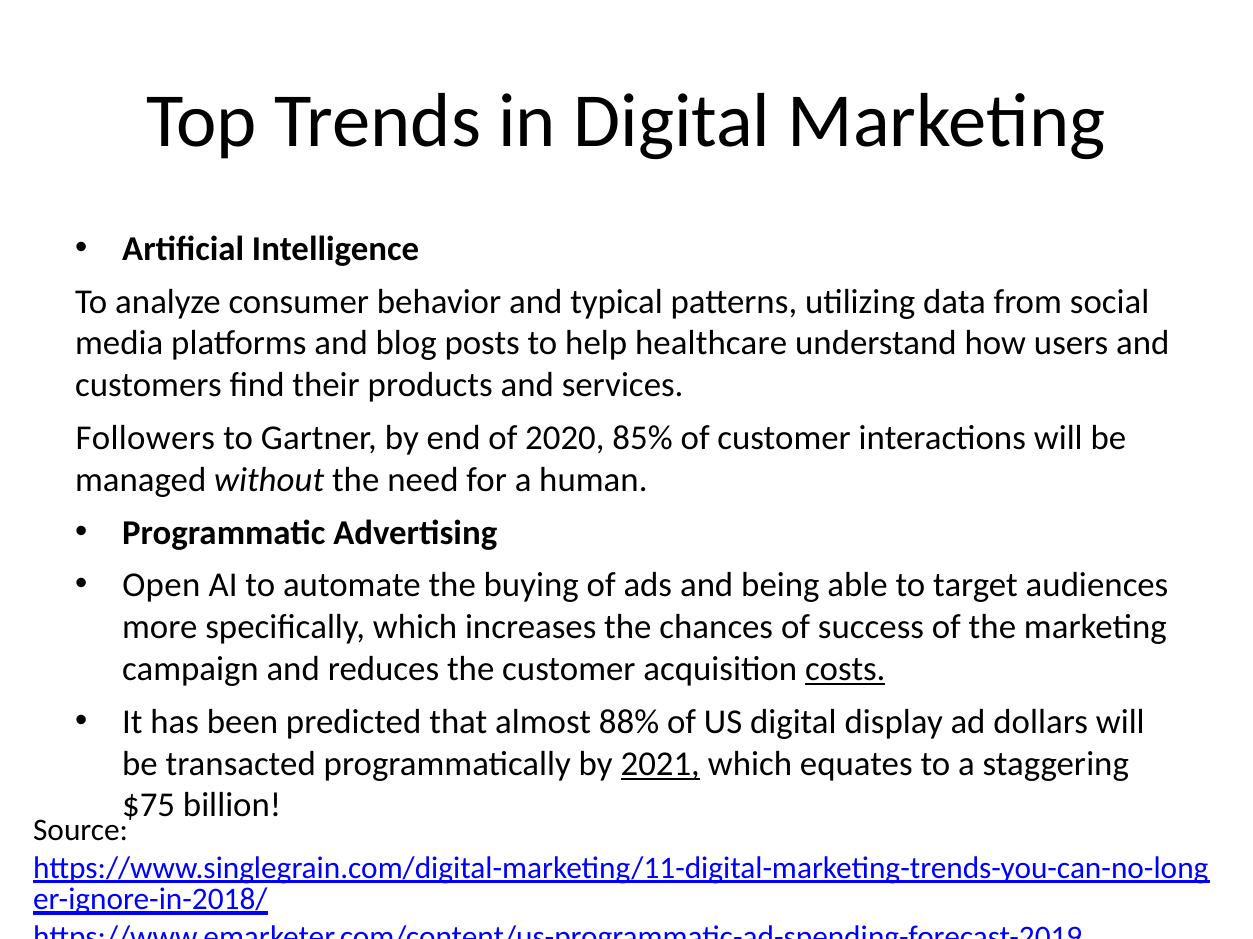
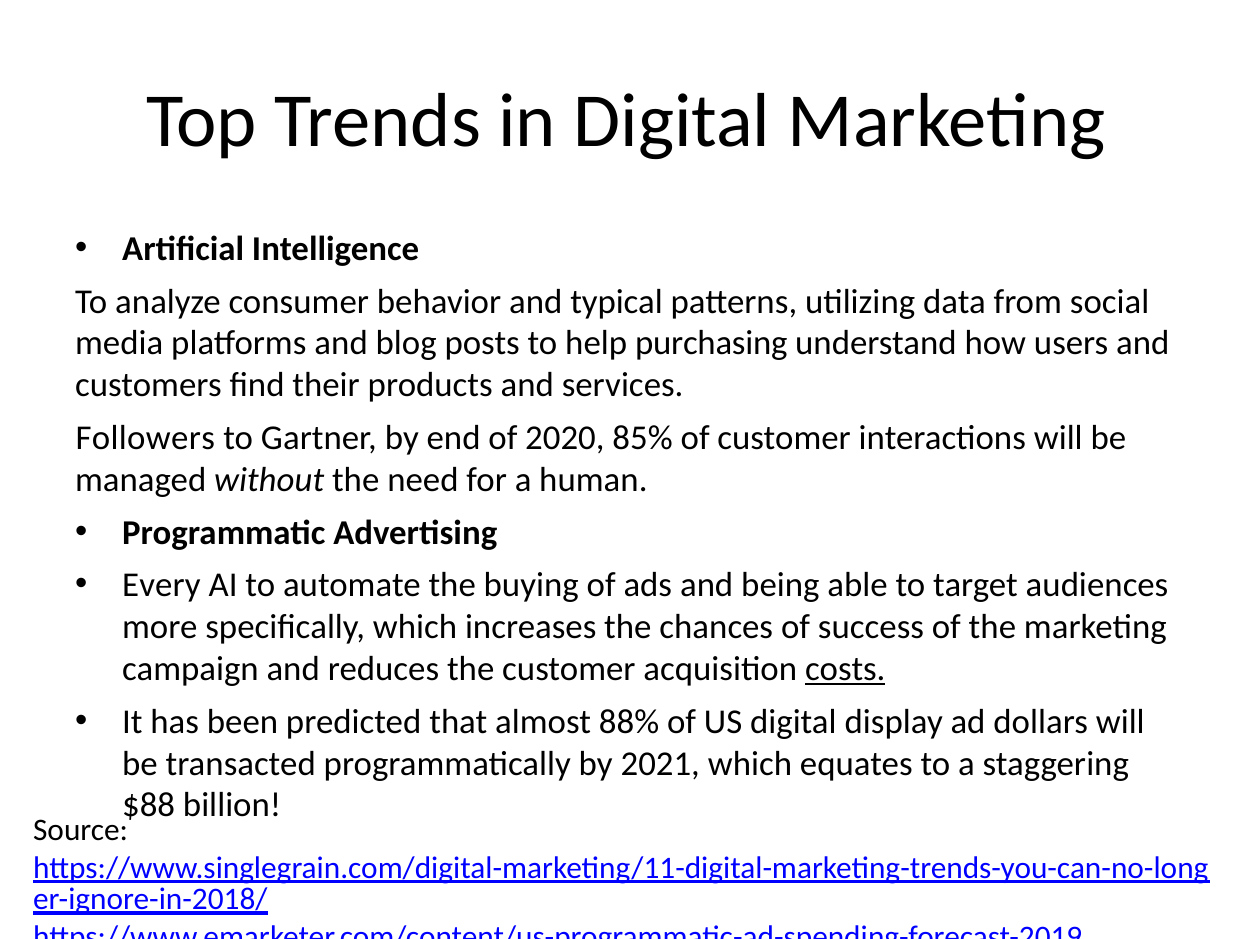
healthcare: healthcare -> purchasing (711, 344)
Open: Open -> Every (161, 586)
2021 underline: present -> none (660, 764)
$75: $75 -> $88 (149, 806)
